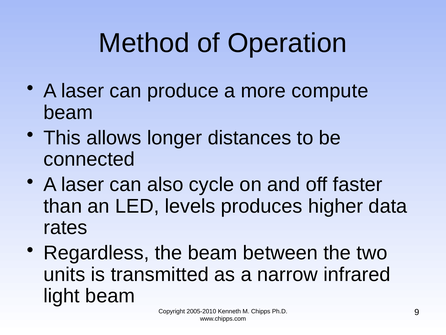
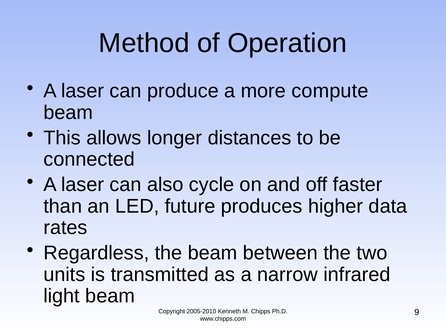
levels: levels -> future (190, 206)
